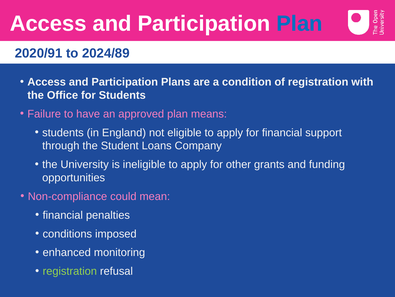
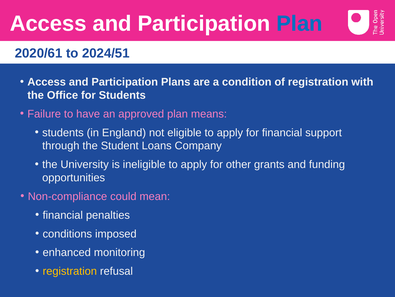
2020/91: 2020/91 -> 2020/61 (39, 53)
2024/89: 2024/89 -> 2024/51 (106, 53)
registration colour: light green -> yellow (70, 271)
